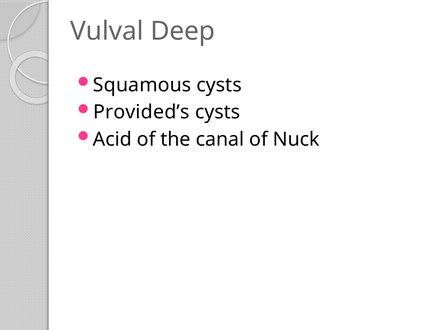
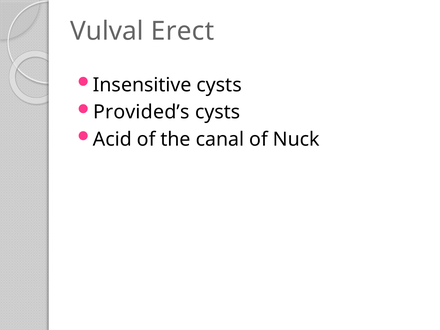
Deep: Deep -> Erect (183, 31)
Squamous: Squamous -> Insensitive (142, 85)
